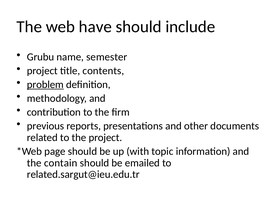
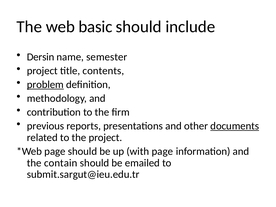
have: have -> basic (95, 27)
Grubu: Grubu -> Dersin (41, 57)
documents underline: none -> present (235, 126)
with topic: topic -> page (162, 151)
related.sargut@ieu.edu.tr: related.sargut@ieu.edu.tr -> submit.sargut@ieu.edu.tr (83, 174)
